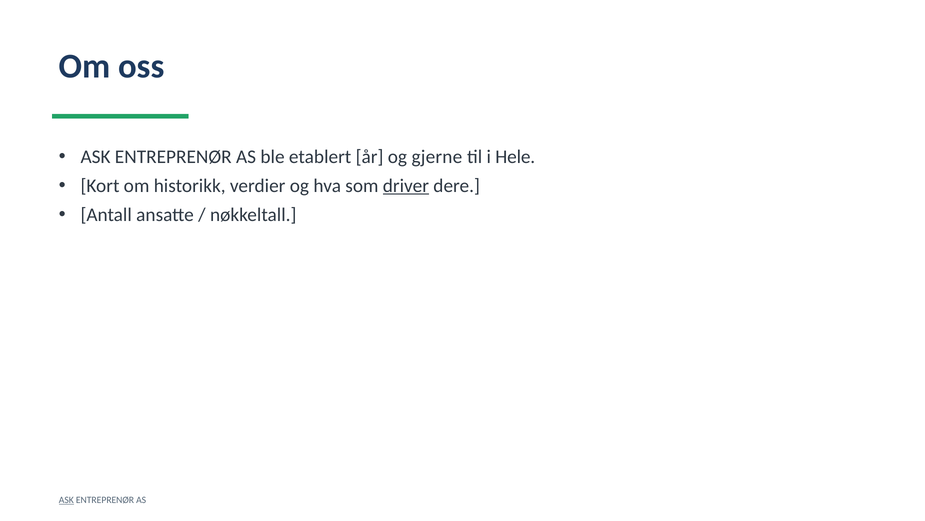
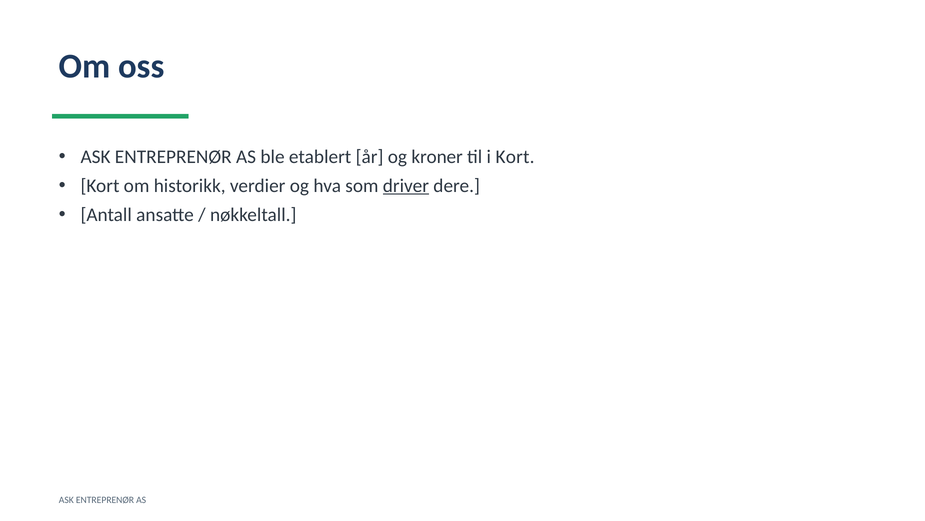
gjerne: gjerne -> kroner (437, 157)
i Hele: Hele -> Kort (515, 157)
ASK underline: present -> none (66, 499)
